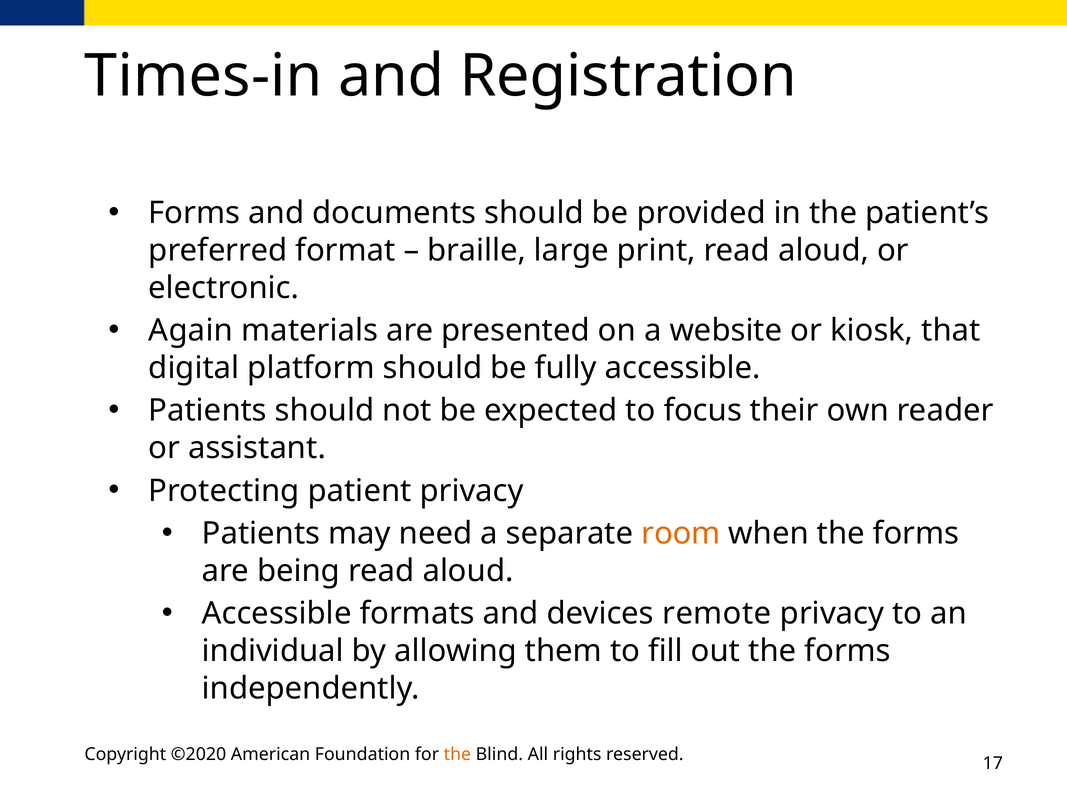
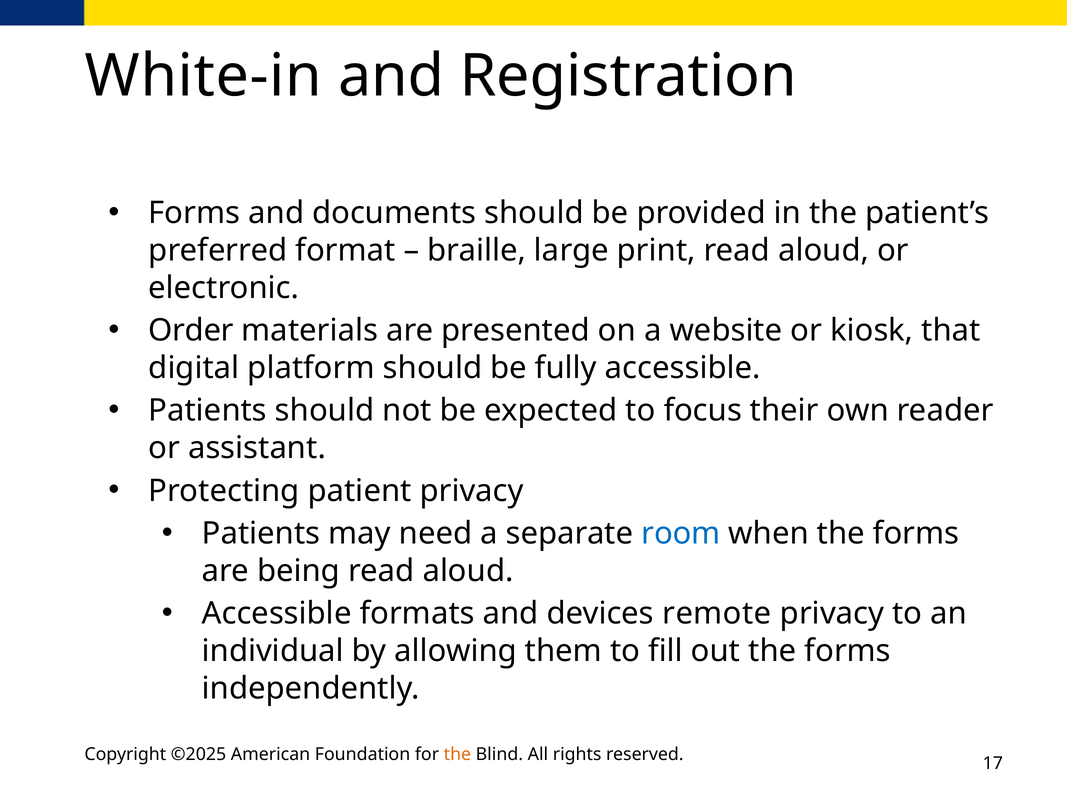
Times-in: Times-in -> White-in (203, 76)
Again: Again -> Order (191, 330)
room colour: orange -> blue (681, 533)
©2020: ©2020 -> ©2025 (199, 754)
